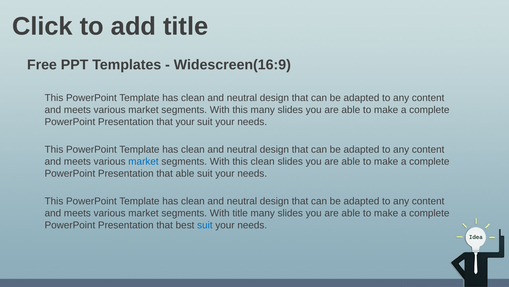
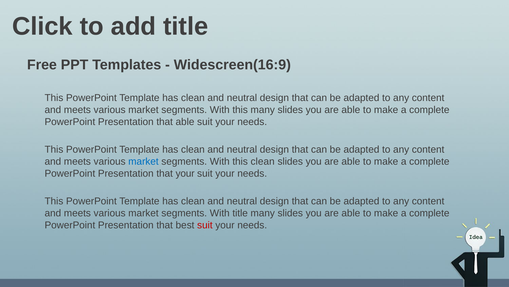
that your: your -> able (185, 122)
that able: able -> your (185, 173)
suit colour: blue -> red (205, 225)
